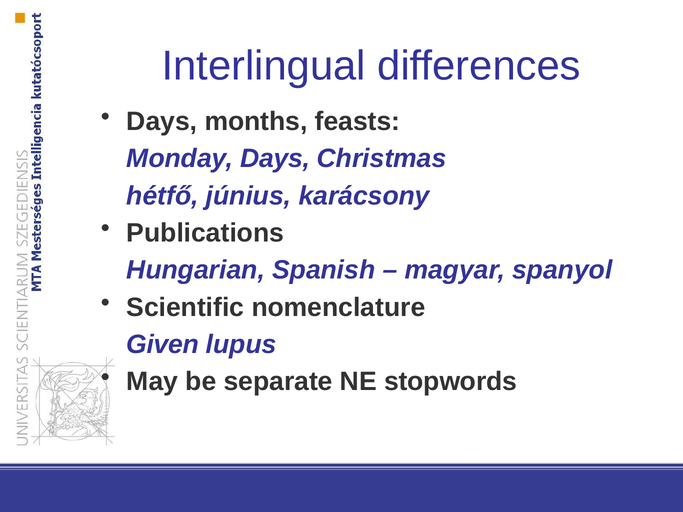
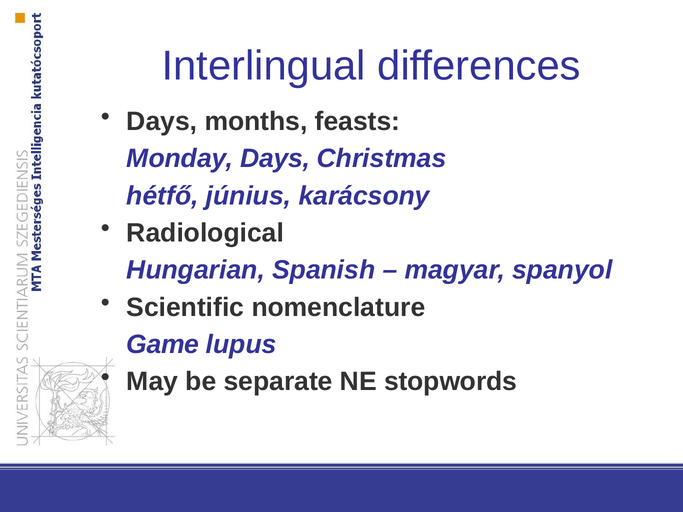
Publications: Publications -> Radiological (205, 233)
Given: Given -> Game (163, 345)
